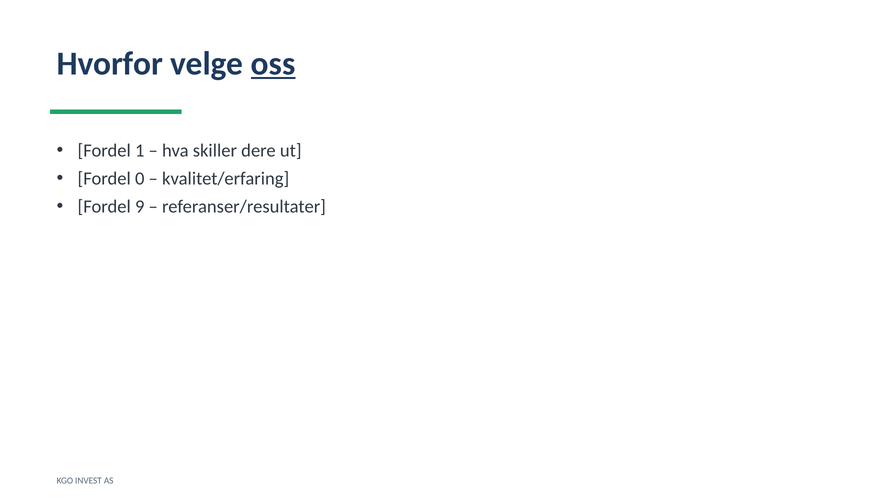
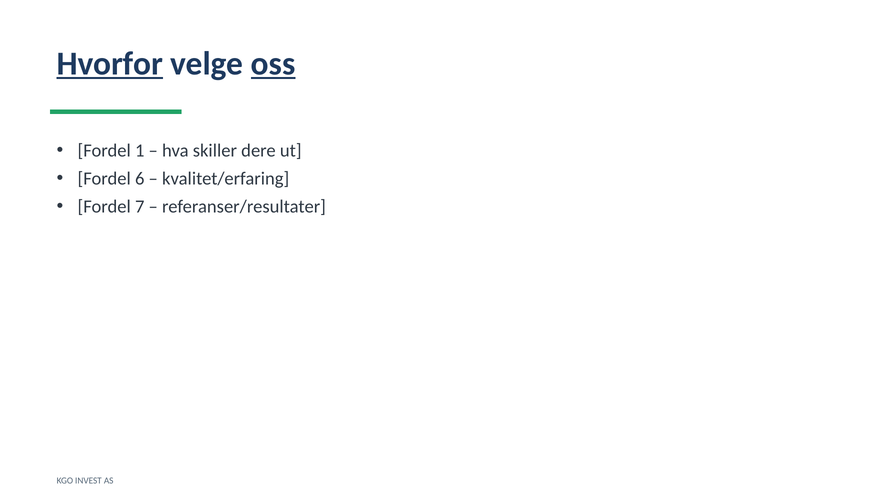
Hvorfor underline: none -> present (110, 64)
0: 0 -> 6 (140, 179)
9: 9 -> 7 (140, 207)
